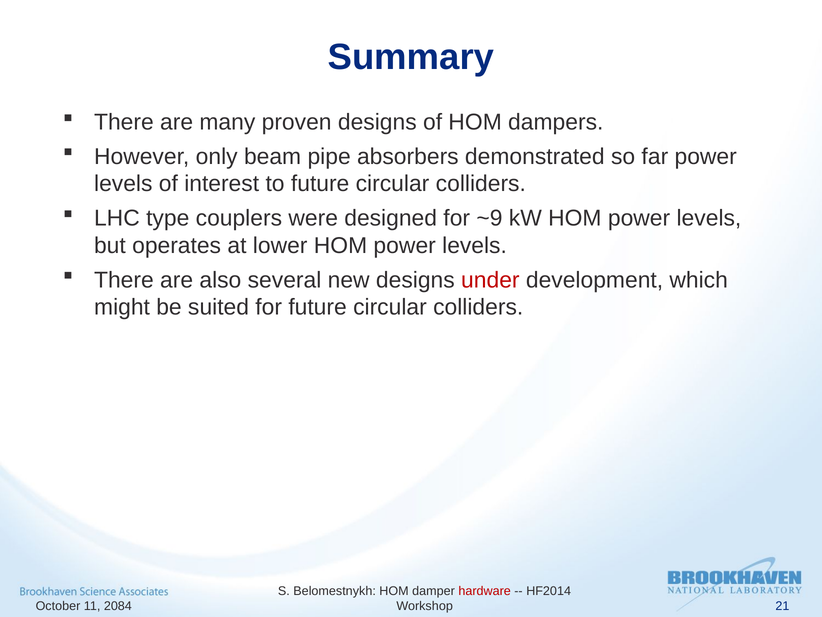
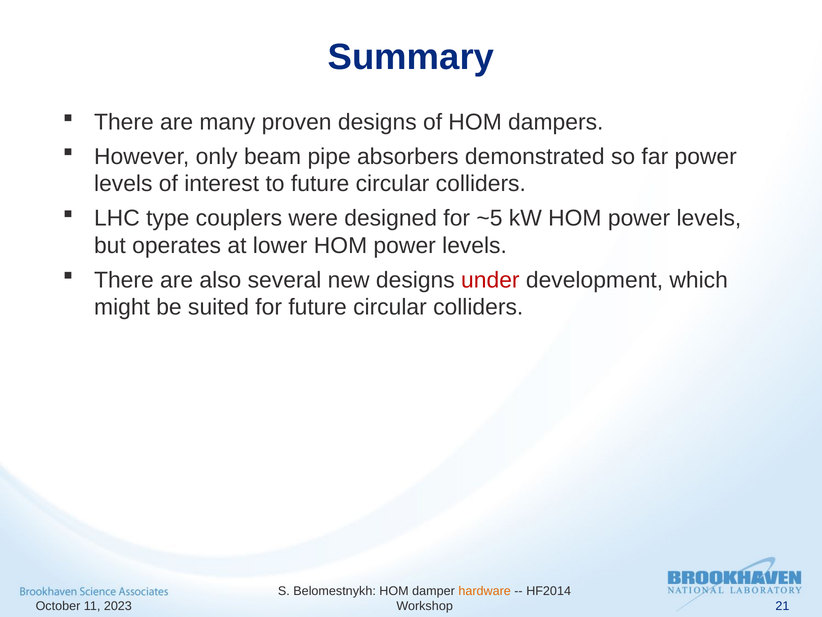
~9: ~9 -> ~5 (489, 218)
hardware colour: red -> orange (485, 591)
2084: 2084 -> 2023 (118, 606)
